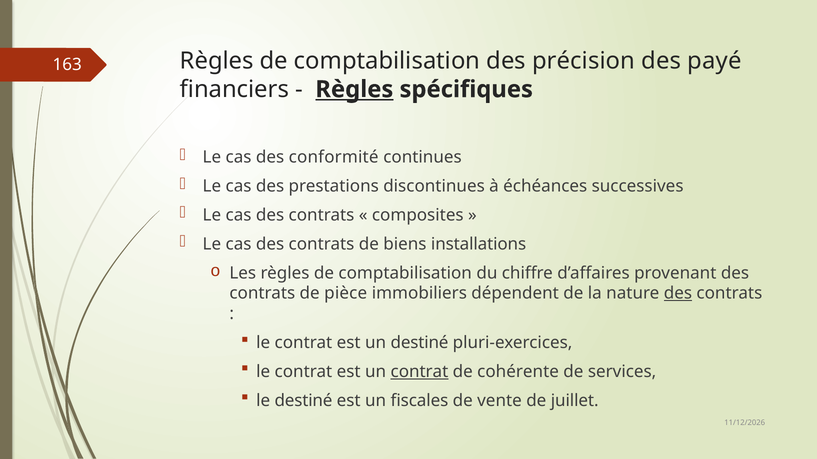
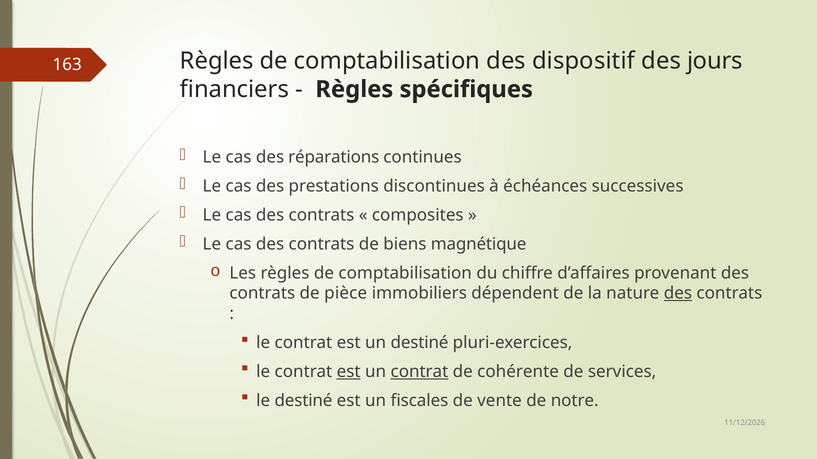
précision: précision -> dispositif (584, 61)
payé: payé -> jours (715, 61)
Règles underline: present -> none (354, 89)
conformité: conformité -> réparations (334, 157)
installations: installations -> magnétique (479, 244)
est underline: none -> present (349, 372)
juillet: juillet -> notre (575, 401)
